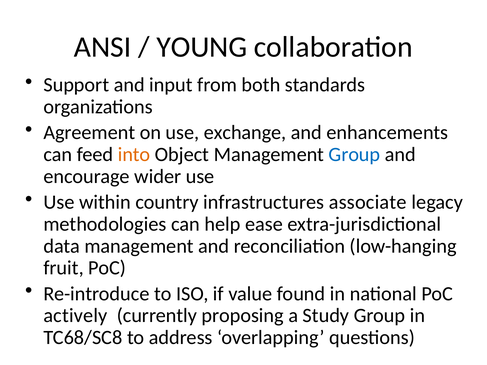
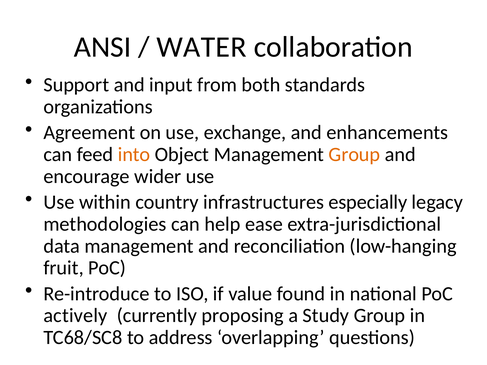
YOUNG: YOUNG -> WATER (202, 47)
Group colour: blue -> orange (354, 155)
associate: associate -> especially (368, 202)
